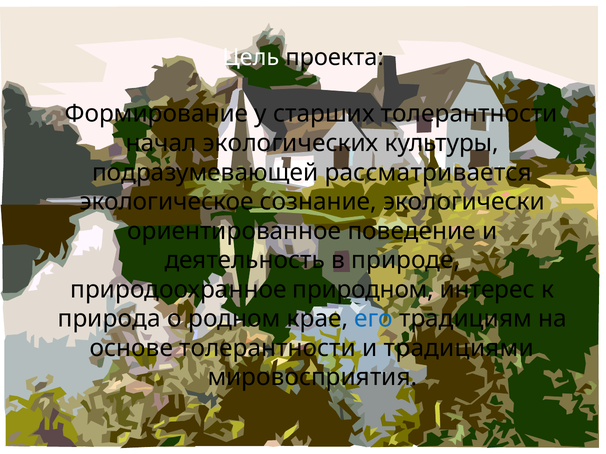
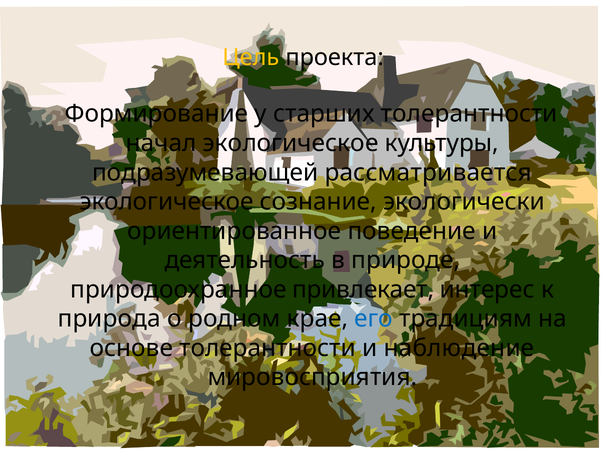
Цель colour: white -> yellow (251, 58)
начал экологических: экологических -> экологическое (291, 143)
природном: природном -> привлекает (363, 290)
традициями: традициями -> наблюдение (459, 348)
